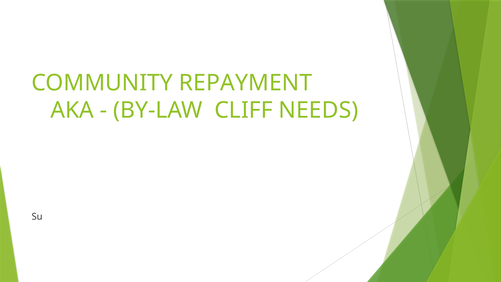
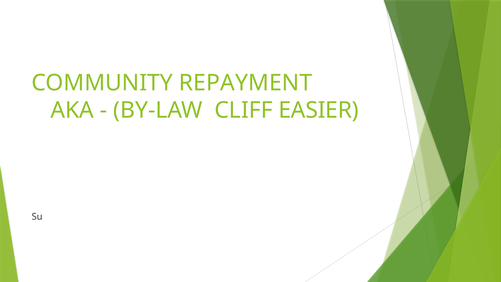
NEEDS: NEEDS -> EASIER (319, 110)
